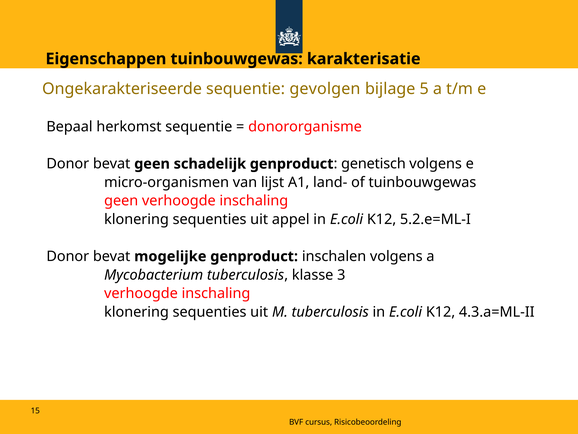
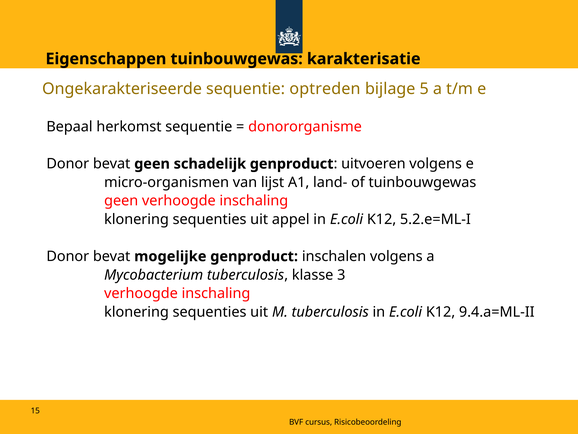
gevolgen: gevolgen -> optreden (325, 89)
genetisch: genetisch -> uitvoeren (373, 164)
4.3.a=ML-II: 4.3.a=ML-II -> 9.4.a=ML-II (497, 312)
